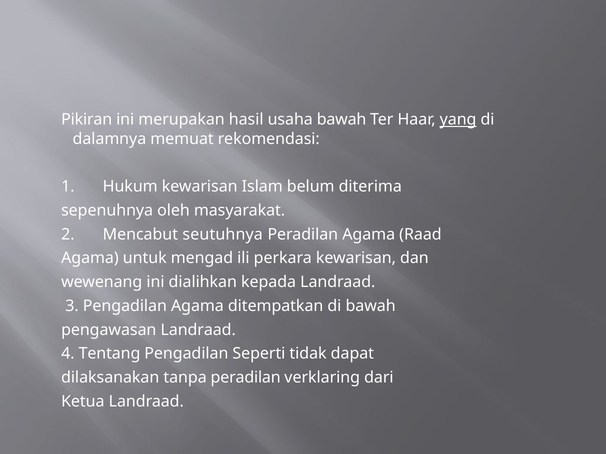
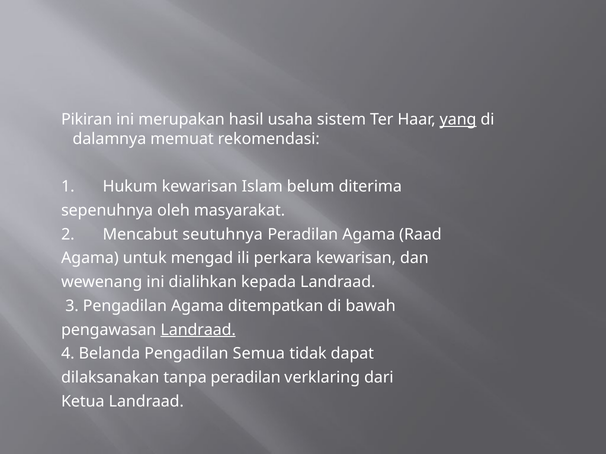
usaha bawah: bawah -> sistem (341, 120)
Landraad underline: none -> present (198, 330)
Tentang: Tentang -> Belanda (109, 354)
Seperti: Seperti -> Semua (259, 354)
